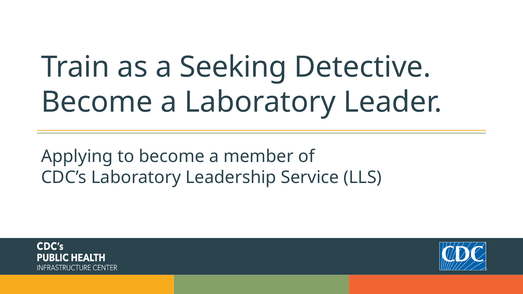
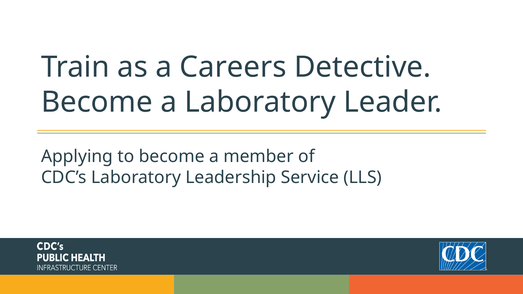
Seeking: Seeking -> Careers (233, 67)
